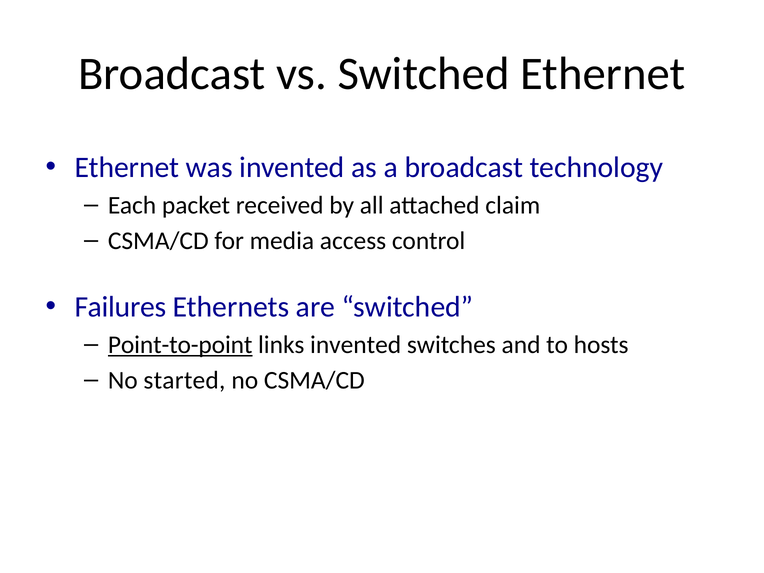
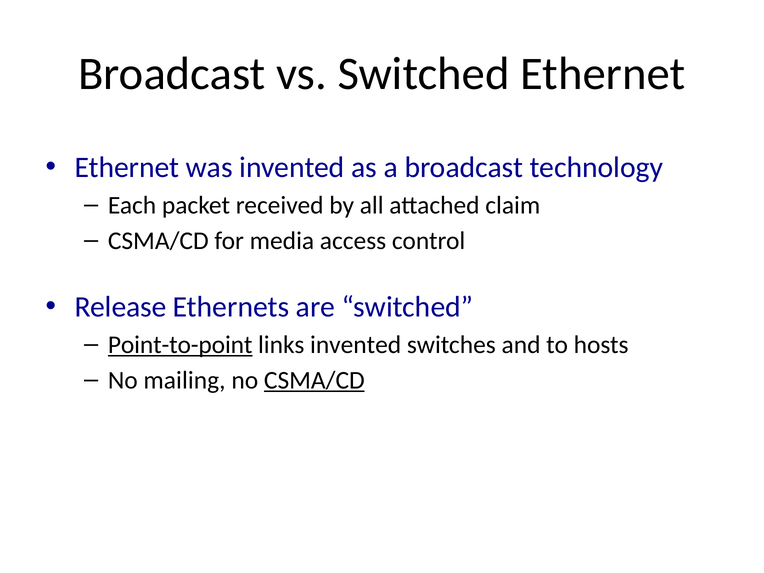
Failures: Failures -> Release (120, 307)
started: started -> mailing (185, 380)
CSMA/CD underline: none -> present (314, 380)
